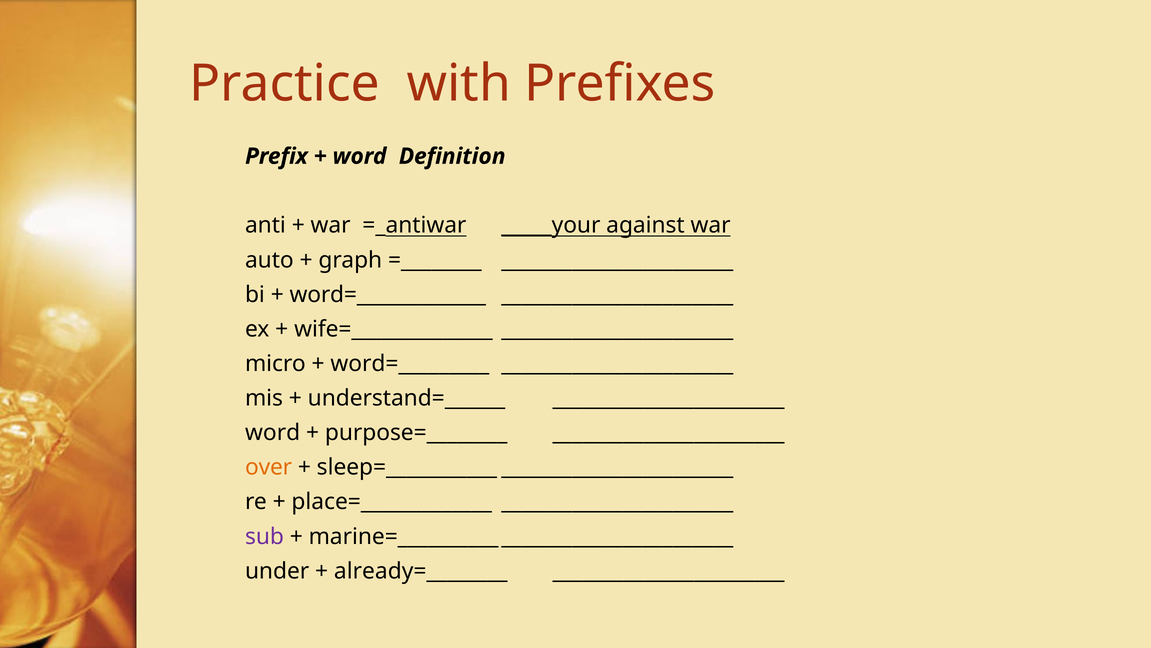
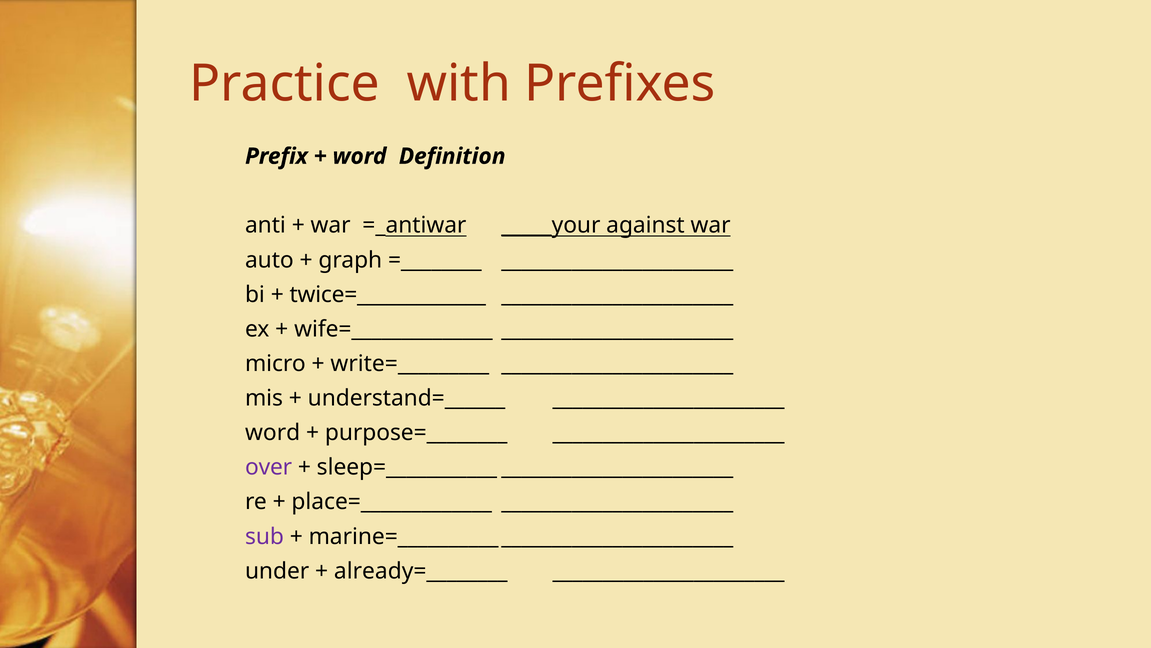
word=_____________: word=_____________ -> twice=_____________ (388, 294)
word=_________: word=_________ -> write=_________ (410, 363)
over colour: orange -> purple (269, 467)
